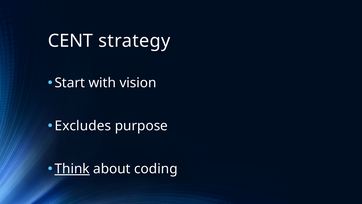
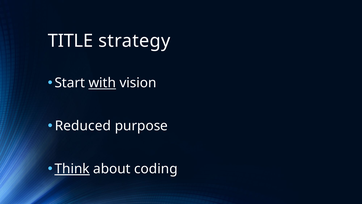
CENT: CENT -> TITLE (71, 41)
with underline: none -> present (102, 83)
Excludes: Excludes -> Reduced (83, 126)
